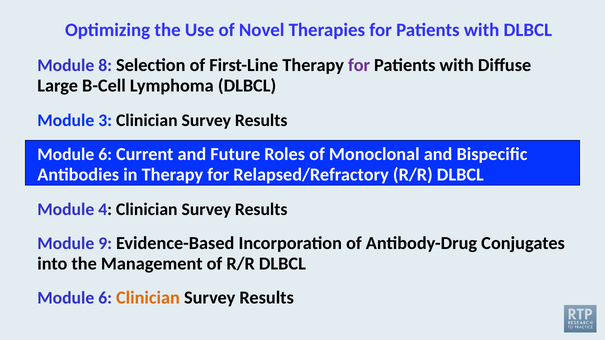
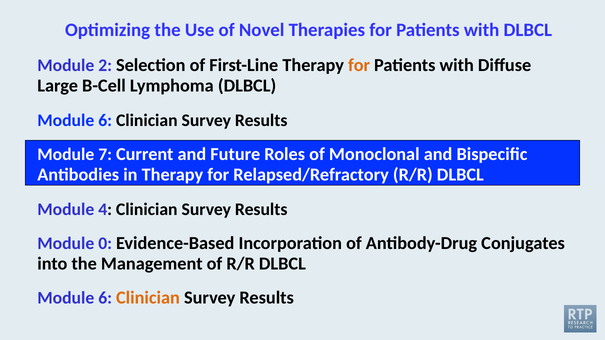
8: 8 -> 2 (105, 66)
for colour: purple -> orange (359, 65)
3: 3 -> 6 (105, 120)
6: 6 -> 7 (105, 155)
9: 9 -> 0 (105, 244)
